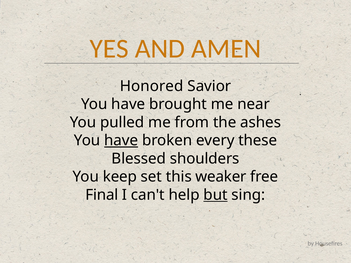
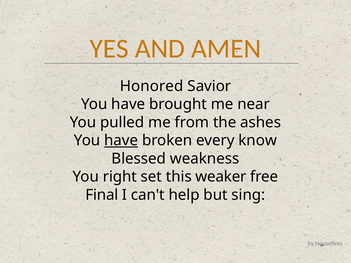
these: these -> know (258, 141)
shoulders: shoulders -> weakness (205, 159)
keep: keep -> right (120, 177)
but underline: present -> none (216, 195)
